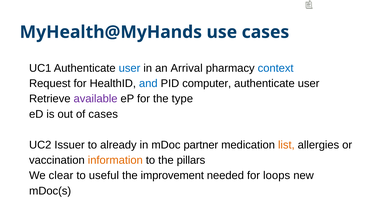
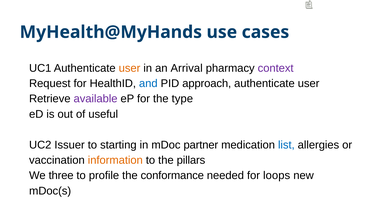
user colour: blue -> orange (130, 68)
context colour: blue -> purple (276, 68)
computer: computer -> approach (207, 83)
of cases: cases -> useful (103, 114)
already: already -> starting (118, 145)
list colour: orange -> blue (286, 145)
clear: clear -> three (61, 175)
useful: useful -> profile (104, 175)
improvement: improvement -> conformance (172, 175)
